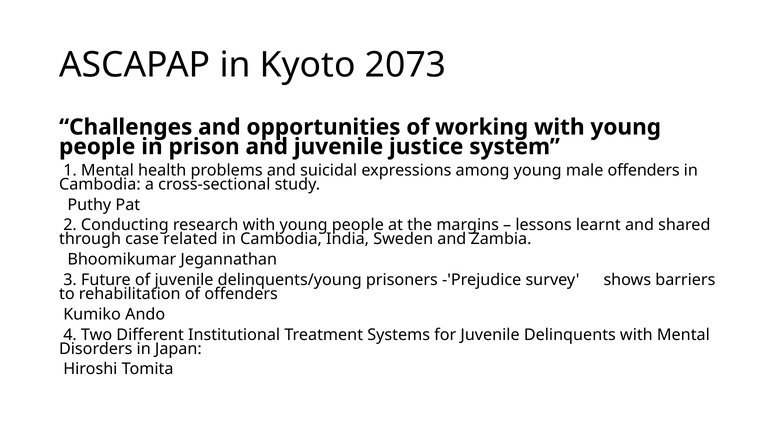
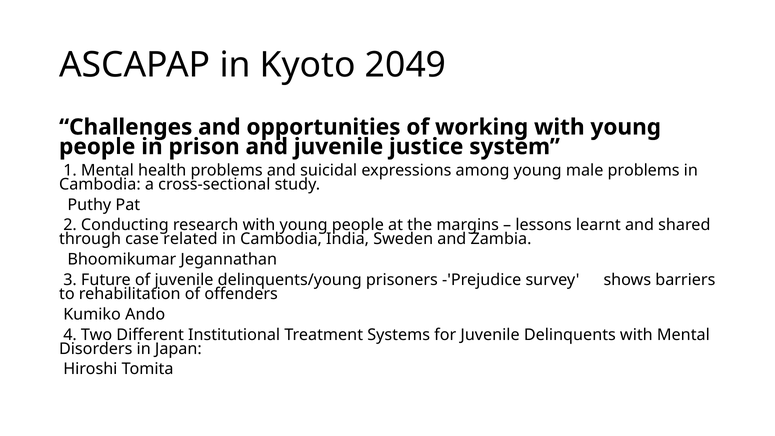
2073: 2073 -> 2049 (406, 65)
male offenders: offenders -> problems (644, 170)
